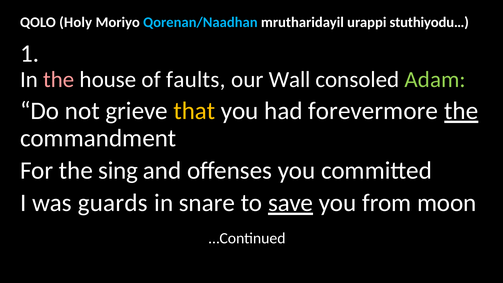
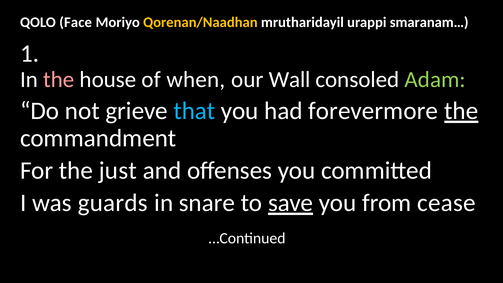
Holy: Holy -> Face (76, 22)
Qorenan/Naadhan colour: light blue -> yellow (200, 22)
stuthiyodu…: stuthiyodu… -> smaranam… (429, 22)
faults: faults -> when (196, 80)
that colour: yellow -> light blue (194, 111)
sing: sing -> just (118, 170)
moon: moon -> cease (446, 203)
